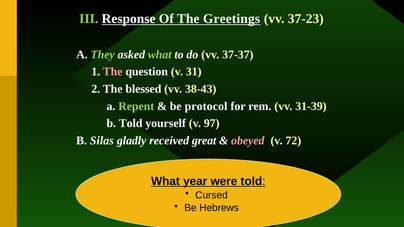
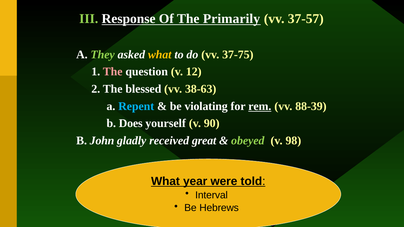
Greetings: Greetings -> Primarily (232, 19)
37-23: 37-23 -> 37-57 (306, 19)
what colour: light green -> yellow (160, 55)
37-37: 37-37 -> 37-75 (238, 55)
31: 31 -> 12 (194, 72)
38-43: 38-43 -> 38-63 (201, 89)
Repent colour: light green -> light blue (136, 106)
protocol: protocol -> violating (206, 106)
rem underline: none -> present (260, 106)
31-39: 31-39 -> 88-39 (311, 106)
b Told: Told -> Does (131, 123)
97: 97 -> 90 (212, 123)
Silas: Silas -> John (102, 141)
obeyed colour: pink -> light green (248, 141)
72: 72 -> 98 (293, 141)
Cursed: Cursed -> Interval (212, 195)
